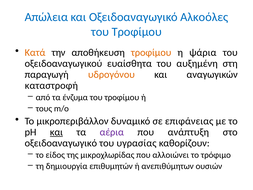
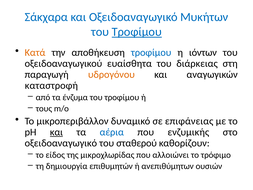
Απώλεια: Απώλεια -> Σάκχαρα (46, 17)
Αλκοόλες: Αλκοόλες -> Μυκήτων (204, 17)
Τροφίμου underline: none -> present (137, 32)
τροφίμου colour: orange -> blue (151, 52)
ψάρια: ψάρια -> ιόντων (203, 52)
αυξημένη: αυξημένη -> διάρκειας (197, 63)
αέρια colour: purple -> blue (112, 132)
ανάπτυξη: ανάπτυξη -> ενζυμικής (188, 132)
υγρασίας: υγρασίας -> σταθερού (137, 143)
